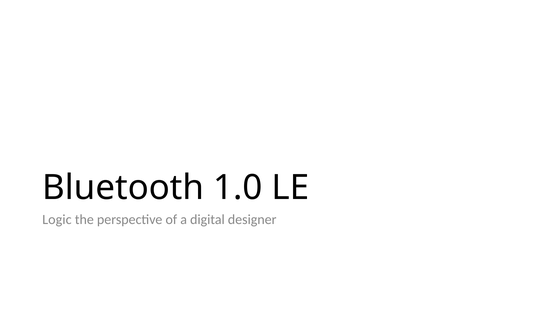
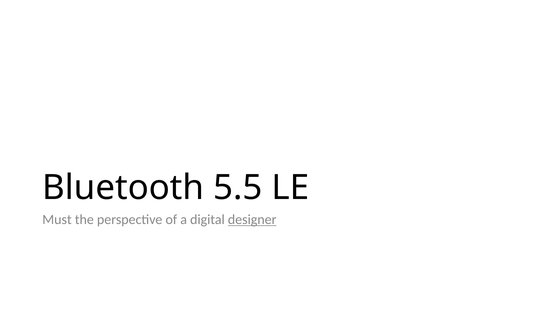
1.0: 1.0 -> 5.5 (238, 188)
Logic: Logic -> Must (57, 220)
designer underline: none -> present (252, 220)
